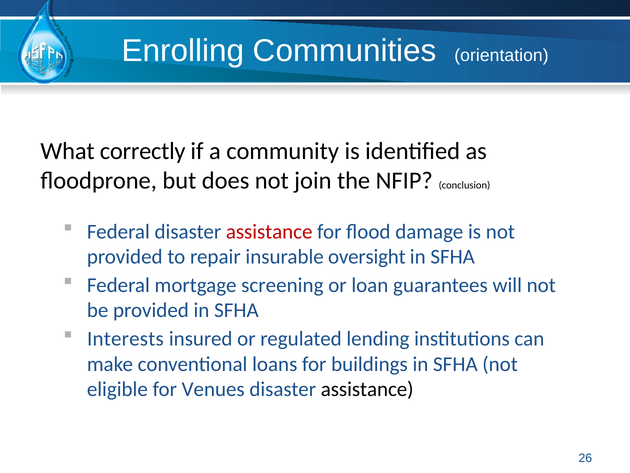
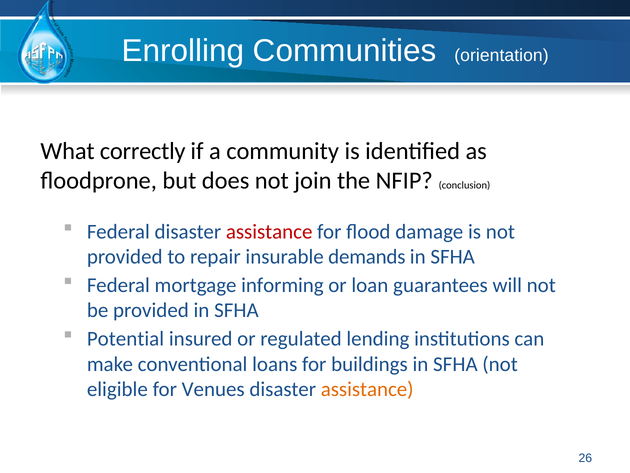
oversight: oversight -> demands (367, 257)
screening: screening -> informing (282, 285)
Interests: Interests -> Potential (126, 339)
assistance colour: black -> orange (367, 389)
